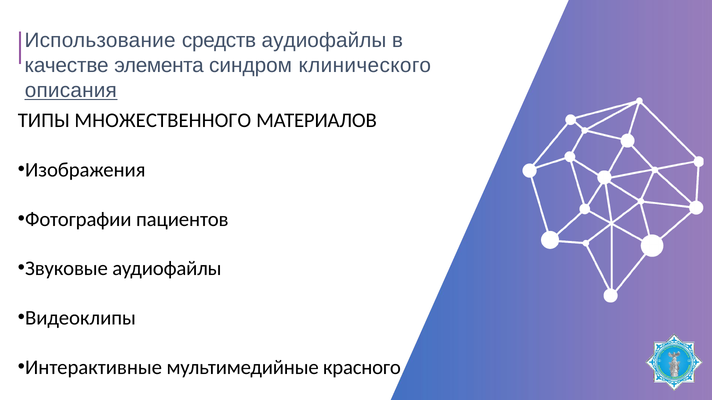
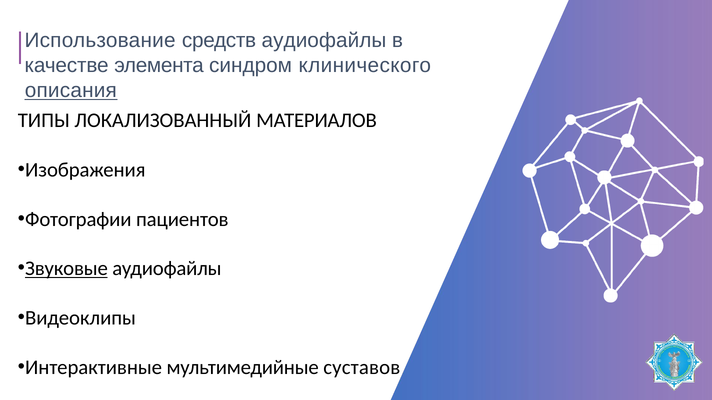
МНОЖЕСТВЕННОГО: МНОЖЕСТВЕННОГО -> ЛОКАЛИЗОВАННЫЙ (163, 121)
Звуковые underline: none -> present (66, 269)
красного: красного -> суставов (362, 368)
